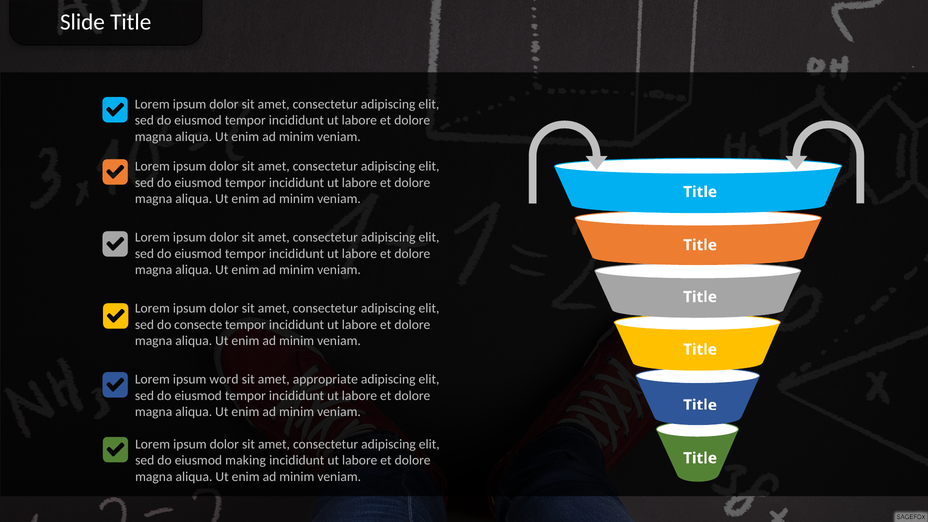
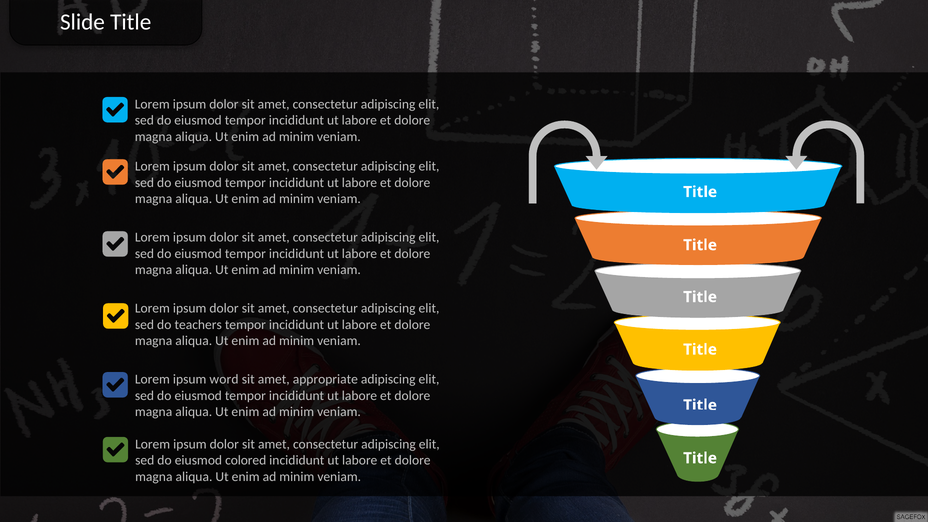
consecte: consecte -> teachers (198, 325)
making: making -> colored (246, 460)
